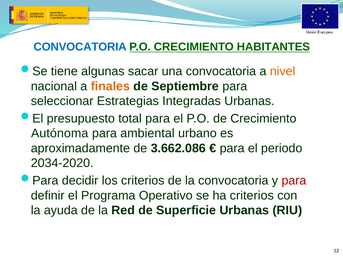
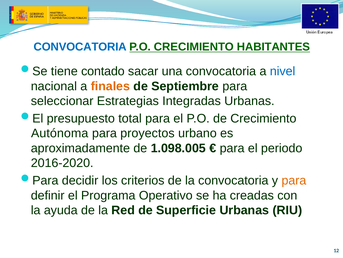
algunas: algunas -> contado (103, 71)
nivel colour: orange -> blue (283, 71)
ambiental: ambiental -> proyectos (147, 133)
3.662.086: 3.662.086 -> 1.098.005 (178, 148)
2034-2020: 2034-2020 -> 2016-2020 (62, 163)
para colour: red -> orange (294, 180)
ha criterios: criterios -> creadas (252, 195)
